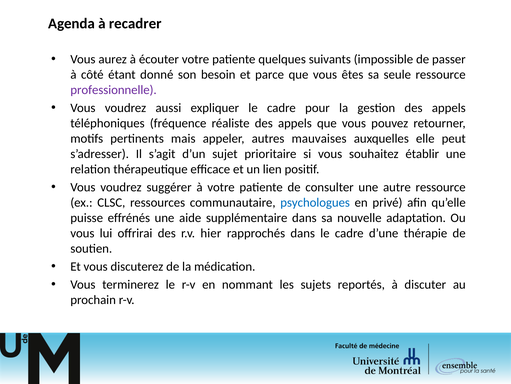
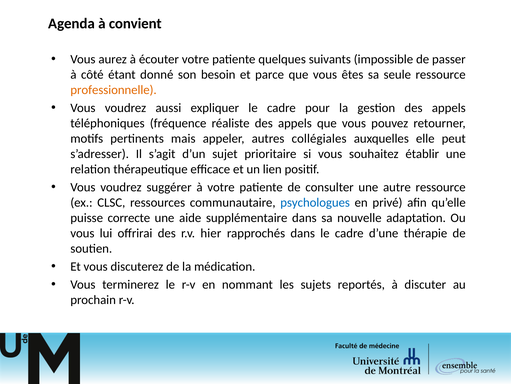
recadrer: recadrer -> convient (135, 24)
professionnelle colour: purple -> orange (114, 90)
mauvaises: mauvaises -> collégiales (319, 138)
effrénés: effrénés -> correcte (129, 218)
